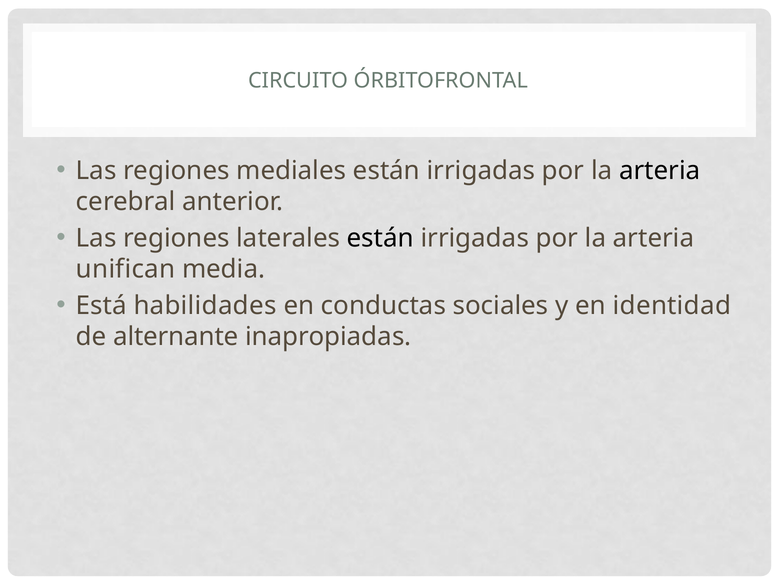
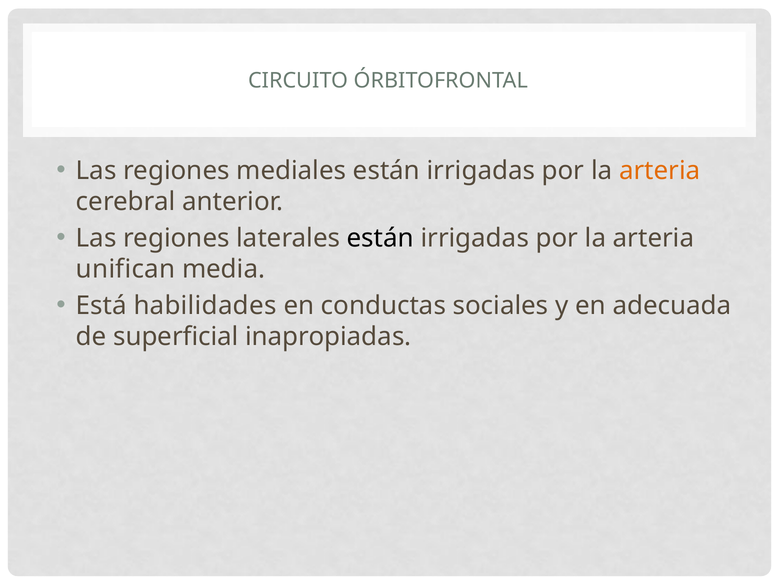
arteria colour: black -> orange (660, 171)
identidad: identidad -> adecuada (672, 306)
alternante: alternante -> superficial (176, 337)
